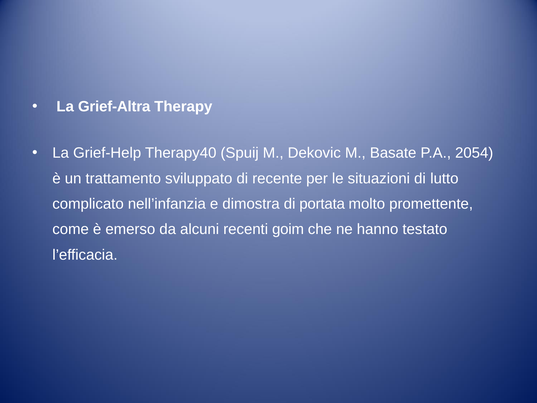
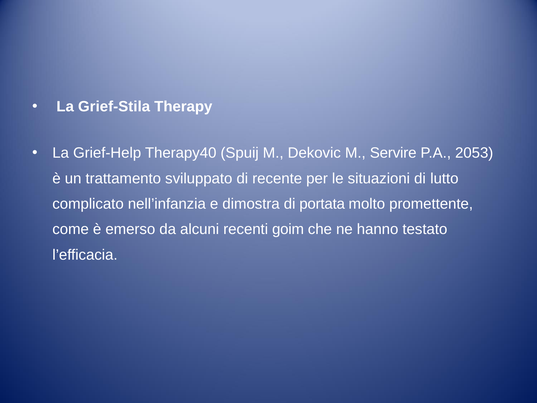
Grief-Altra: Grief-Altra -> Grief-Stila (114, 107)
Basate: Basate -> Servire (393, 153)
2054: 2054 -> 2053 (474, 153)
